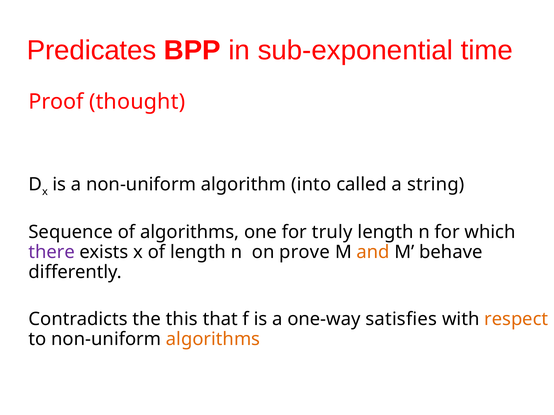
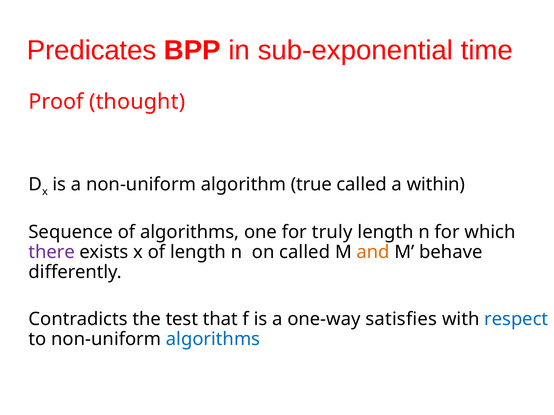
into: into -> true (311, 185)
string: string -> within (436, 185)
on prove: prove -> called (305, 252)
this: this -> test (182, 320)
respect colour: orange -> blue (516, 320)
algorithms colour: orange -> blue (213, 340)
